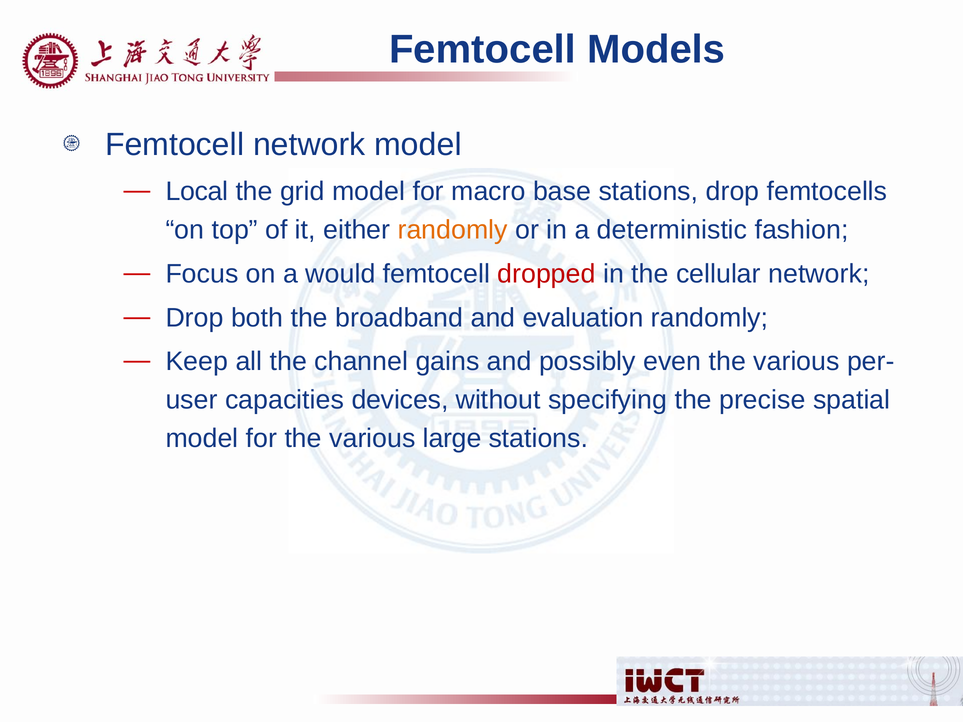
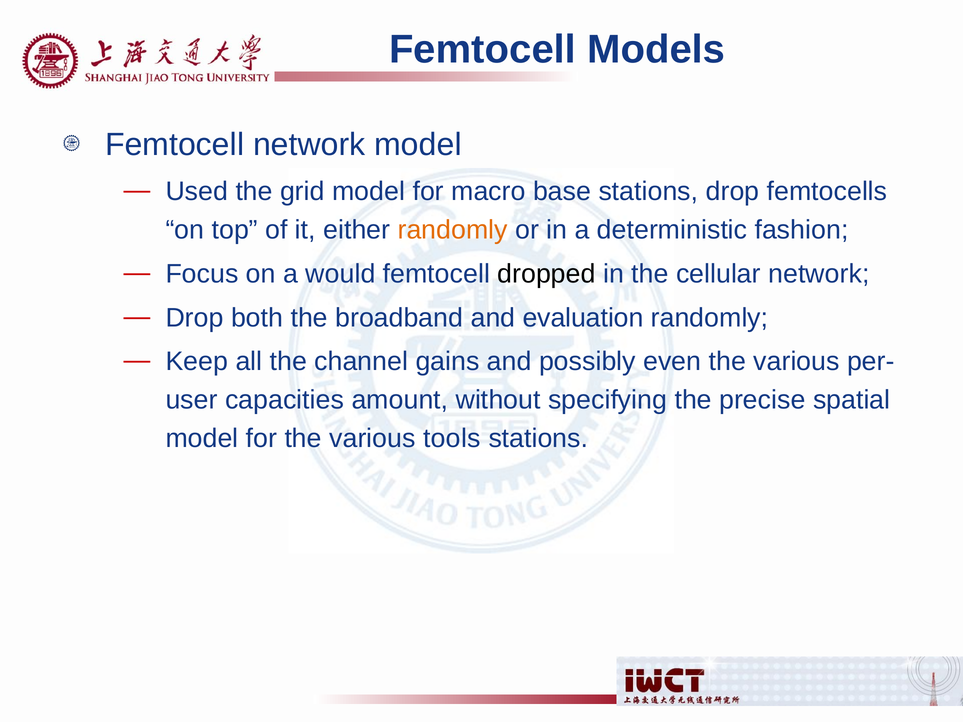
Local: Local -> Used (197, 192)
dropped colour: red -> black (546, 274)
devices: devices -> amount (400, 400)
large: large -> tools (452, 439)
